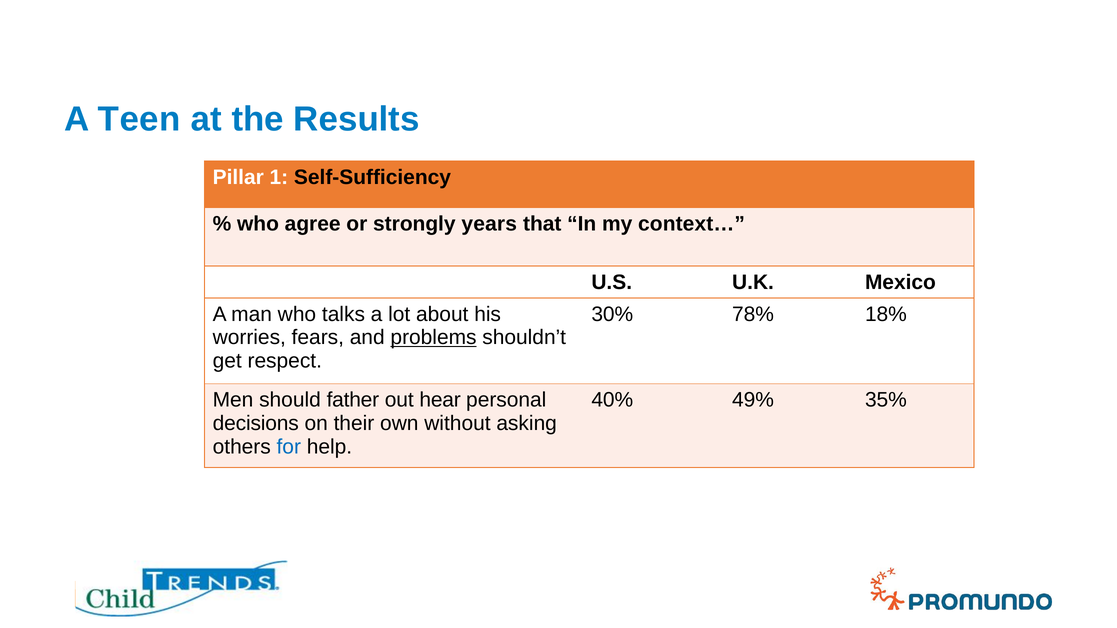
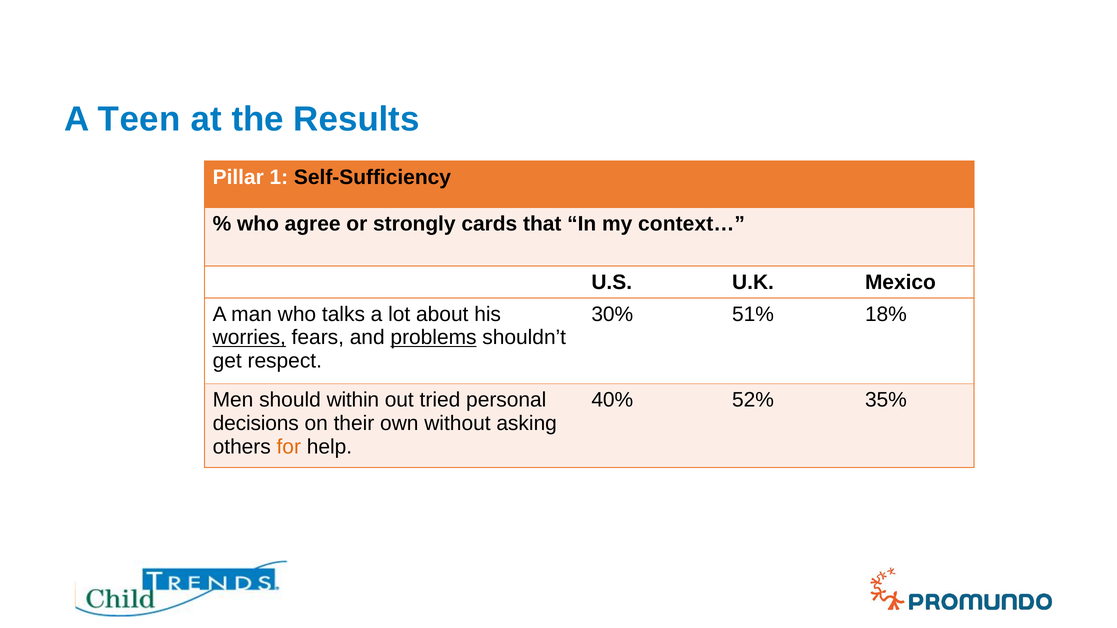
years: years -> cards (489, 224)
78%: 78% -> 51% (753, 314)
worries underline: none -> present (249, 338)
father: father -> within (353, 400)
hear: hear -> tried (440, 400)
49%: 49% -> 52% (753, 400)
for colour: blue -> orange (289, 447)
